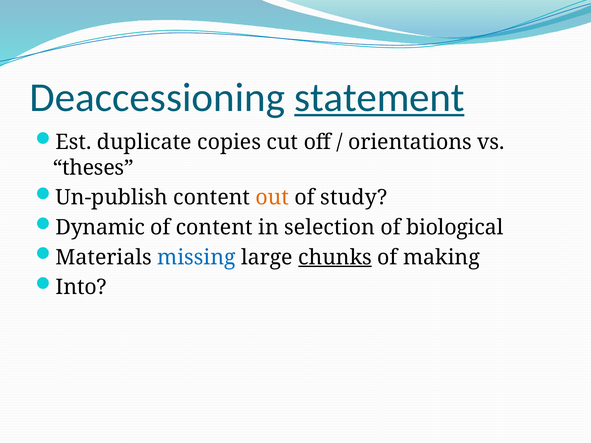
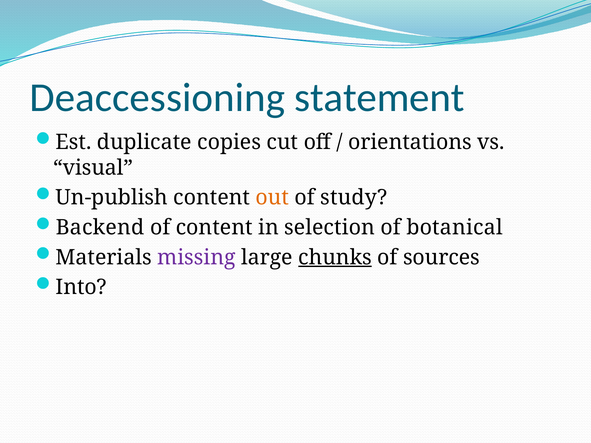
statement underline: present -> none (379, 98)
theses: theses -> visual (93, 168)
Dynamic: Dynamic -> Backend (100, 228)
biological: biological -> botanical (455, 228)
missing colour: blue -> purple (196, 257)
making: making -> sources (441, 257)
